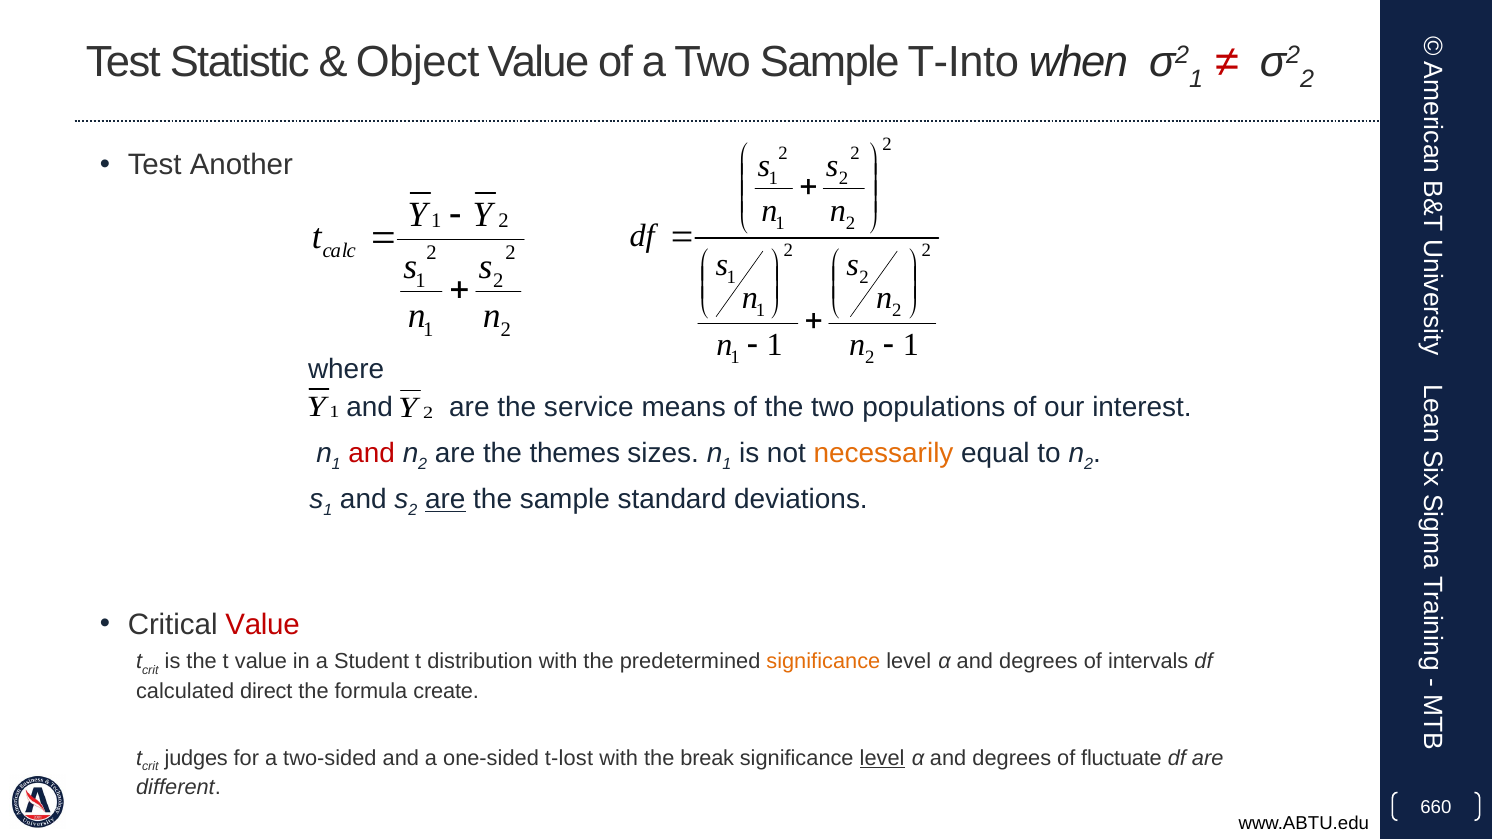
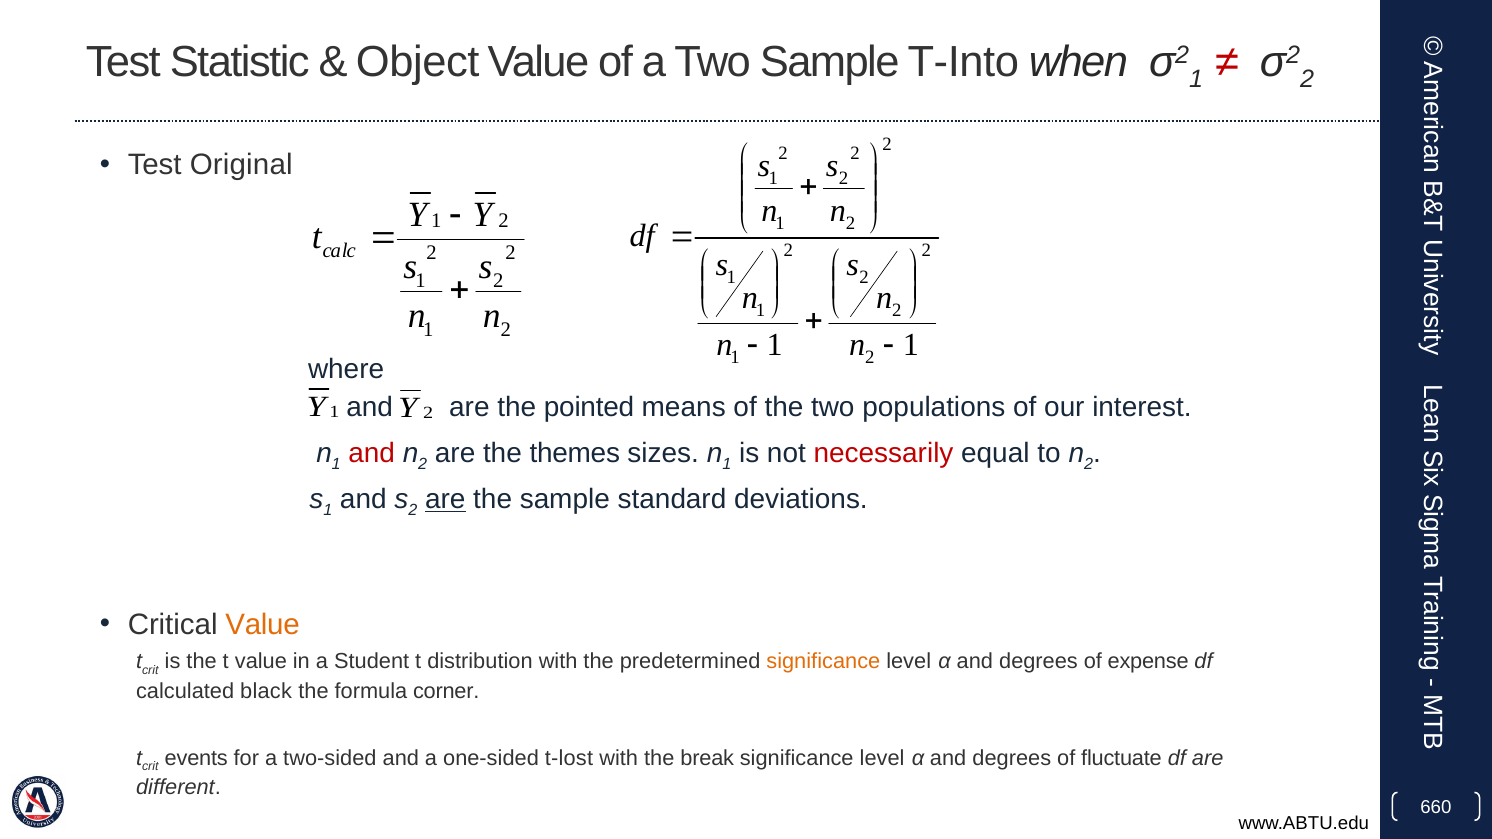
Another: Another -> Original (241, 165)
service: service -> pointed (589, 408)
necessarily colour: orange -> red (883, 453)
Value colour: red -> orange (263, 625)
intervals: intervals -> expense (1148, 662)
direct: direct -> black (266, 692)
create: create -> corner (446, 692)
judges: judges -> events (196, 758)
level underline: present -> none (882, 758)
